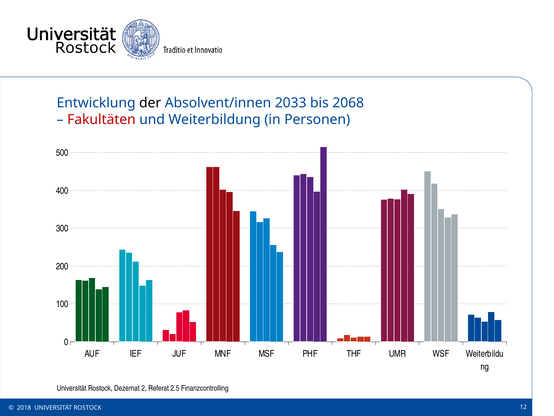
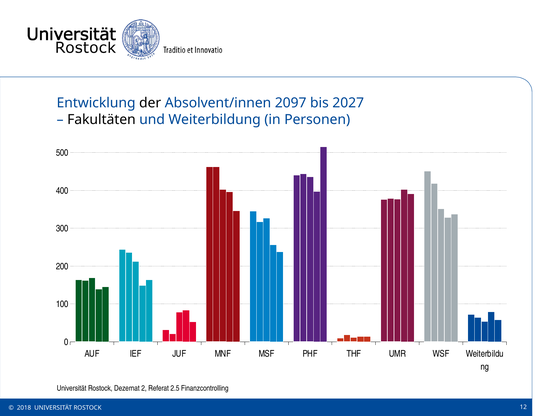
2033: 2033 -> 2097 (291, 103)
2068: 2068 -> 2027 (348, 103)
Fakultäten colour: red -> black (101, 120)
